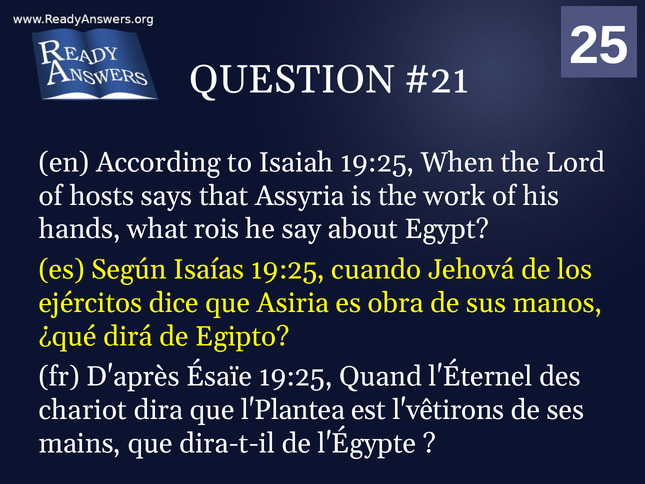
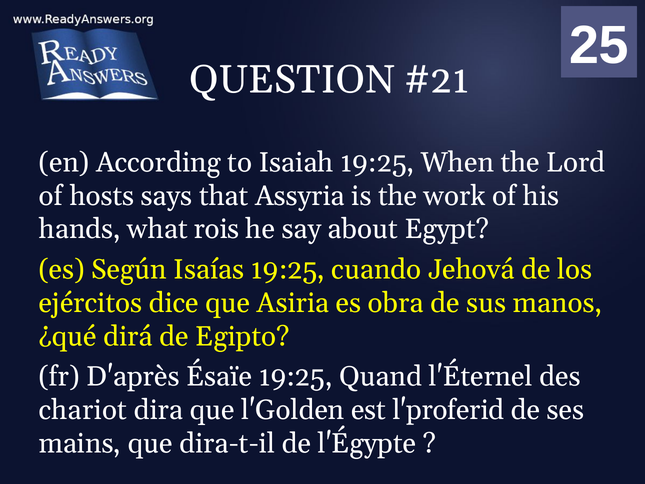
l'Plantea: l'Plantea -> l'Golden (293, 410)
l'vêtirons: l'vêtirons -> l'proferid (448, 410)
